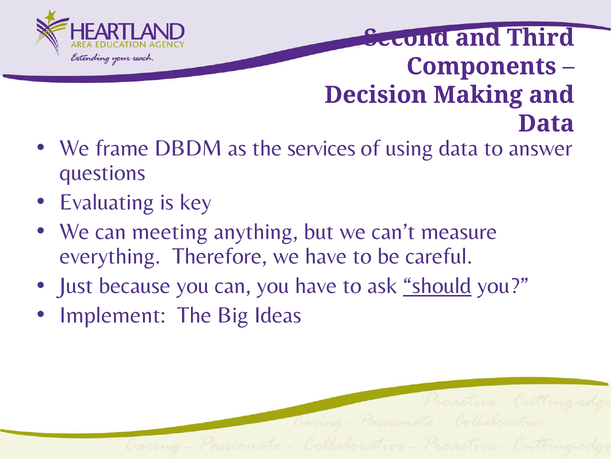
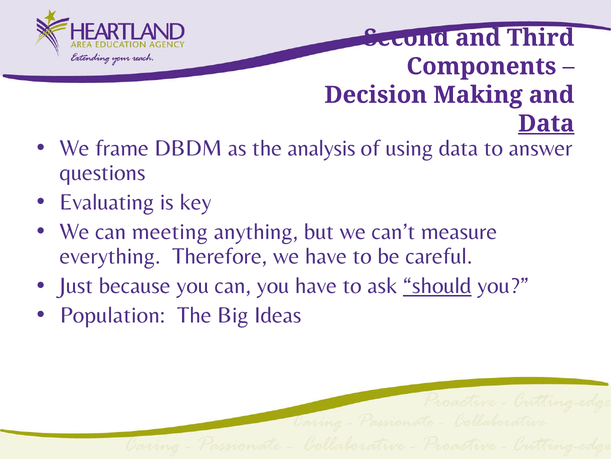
Data underline: none -> present (546, 123)
services: services -> analysis (322, 148)
Implement: Implement -> Population (112, 315)
